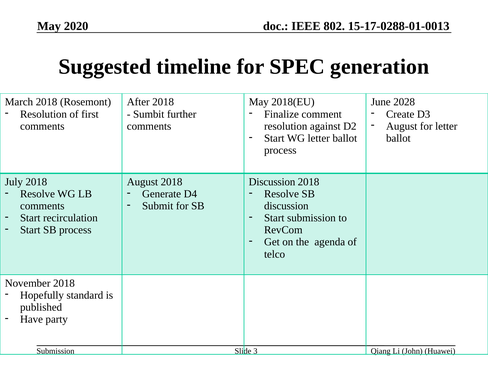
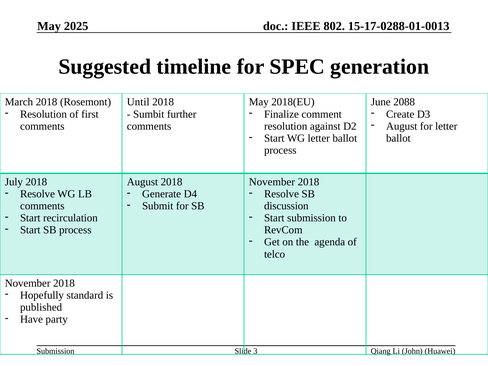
2020: 2020 -> 2025 (76, 26)
After: After -> Until (138, 102)
2028: 2028 -> 2088 (404, 102)
Discussion: Discussion -> November (272, 182)
